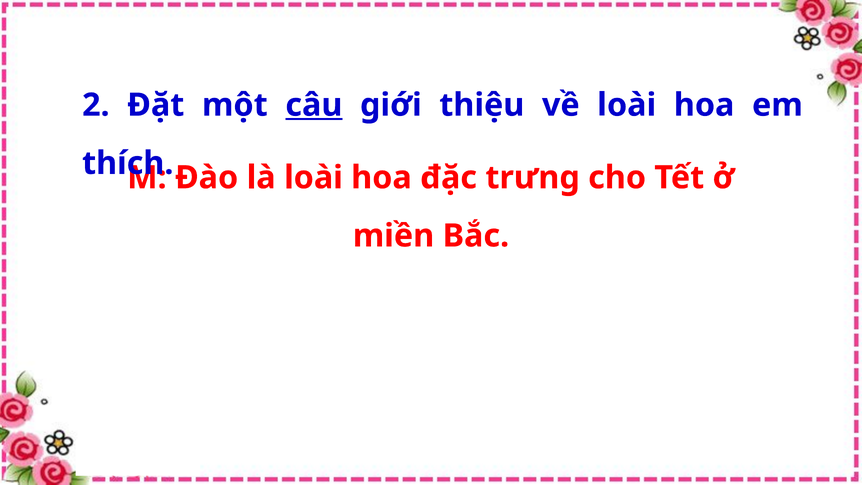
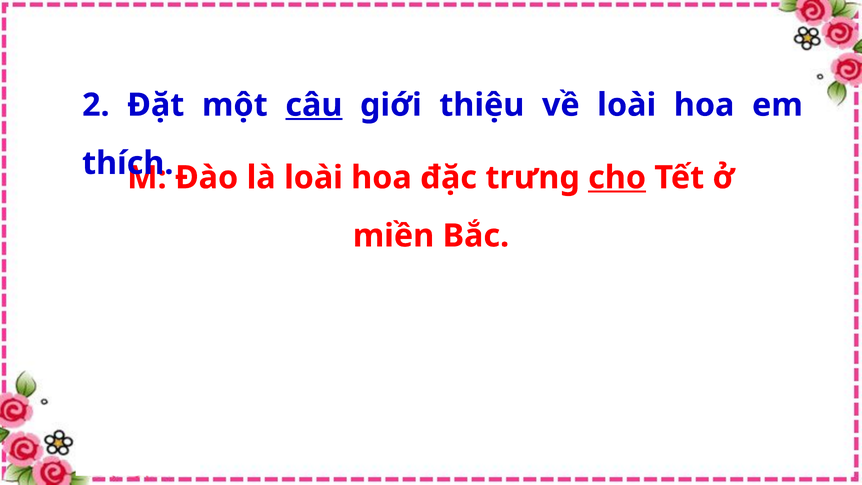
cho underline: none -> present (617, 178)
